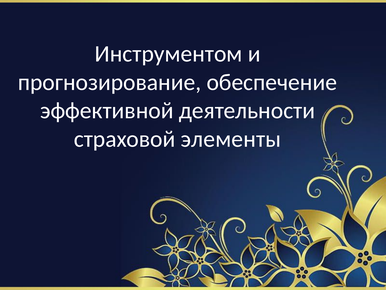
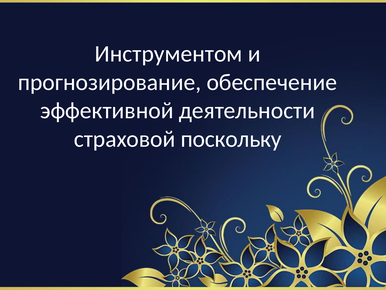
элементы: элементы -> поскольку (231, 139)
